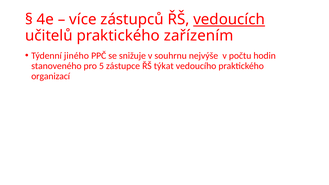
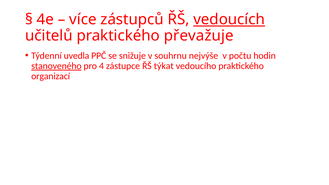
zařízením: zařízením -> převažuje (199, 36)
jiného: jiného -> uvedla (77, 56)
stanoveného underline: none -> present (56, 66)
5: 5 -> 4 (101, 66)
